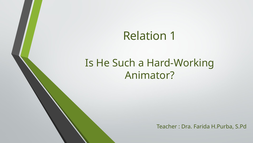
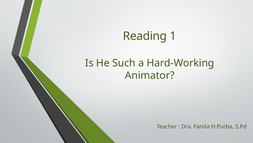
Relation: Relation -> Reading (145, 36)
